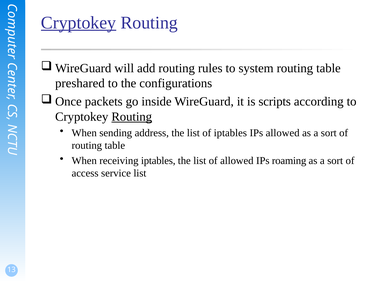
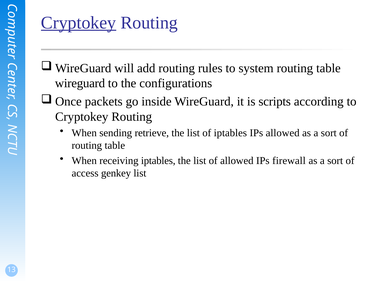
preshared: preshared -> wireguard (80, 83)
Routing underline: present -> none (132, 117)
address: address -> retrieve (152, 133)
roaming: roaming -> firewall (289, 161)
service: service -> genkey (116, 174)
